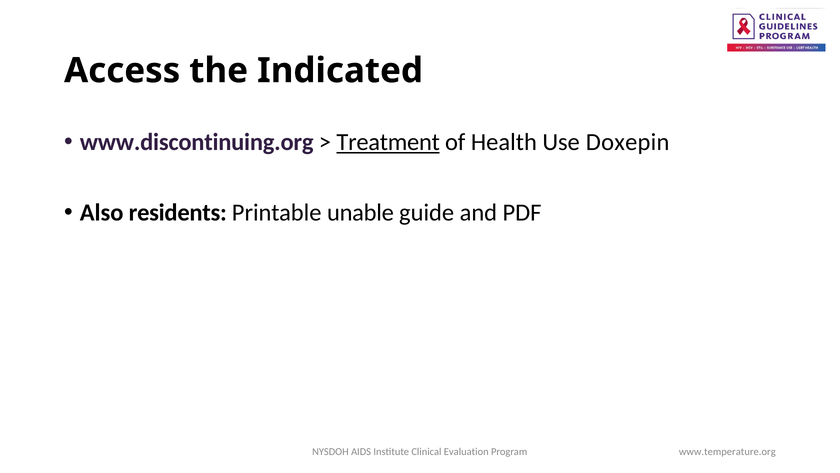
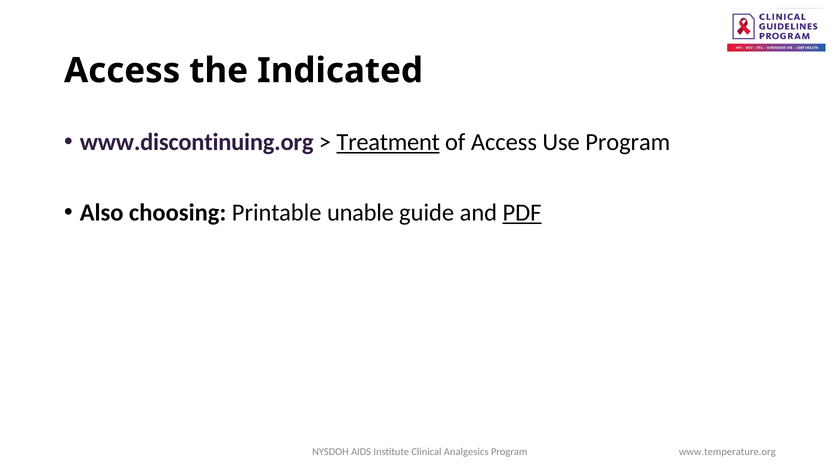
of Health: Health -> Access (504, 142)
Use Doxepin: Doxepin -> Program (628, 142)
residents: residents -> choosing (178, 212)
PDF underline: none -> present (522, 212)
Evaluation: Evaluation -> Analgesics (466, 451)
